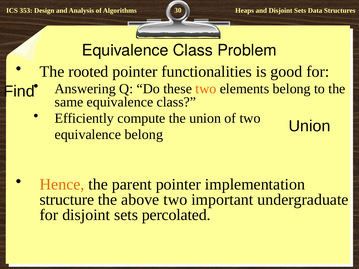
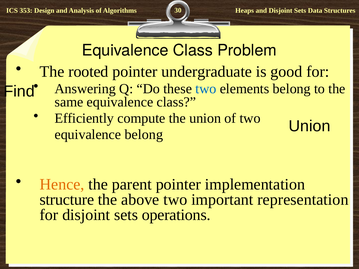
functionalities: functionalities -> undergraduate (207, 72)
two colour: orange -> blue (206, 89)
undergraduate: undergraduate -> representation (303, 200)
percolated: percolated -> operations (176, 215)
